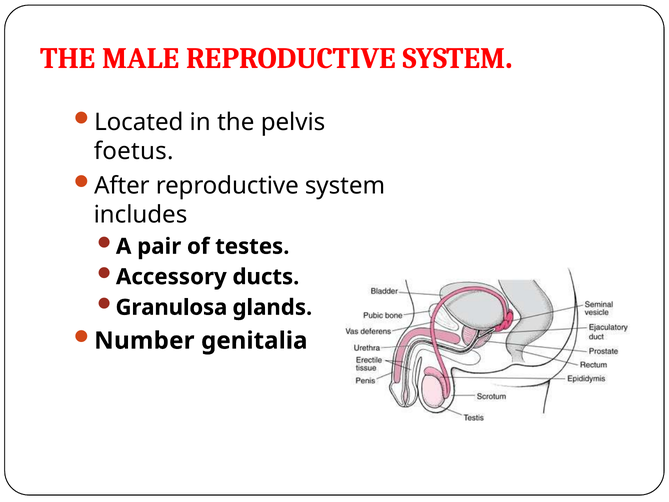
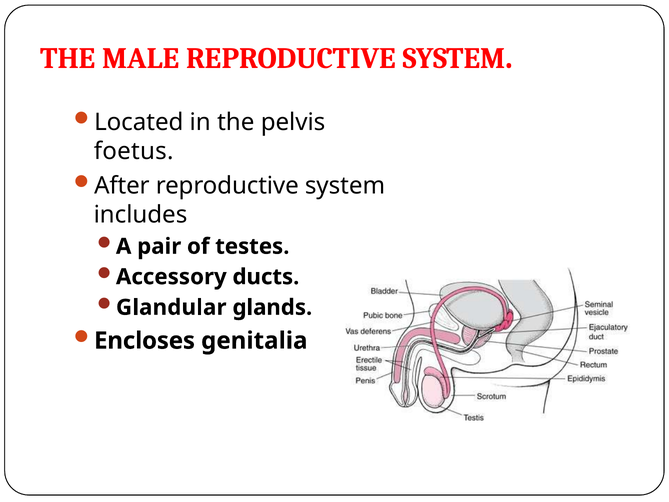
Granulosa: Granulosa -> Glandular (171, 307)
Number: Number -> Encloses (145, 341)
